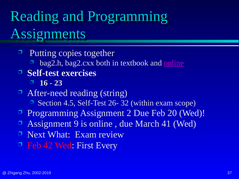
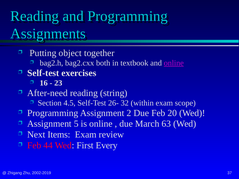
copies: copies -> object (70, 53)
9: 9 -> 5 (76, 124)
41: 41 -> 63 (166, 124)
What: What -> Items (59, 135)
42: 42 -> 44 (48, 146)
